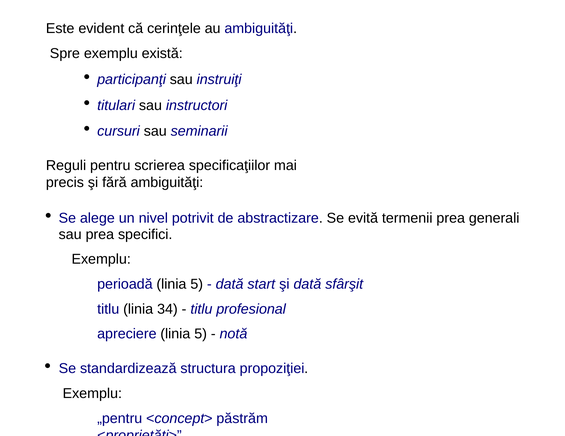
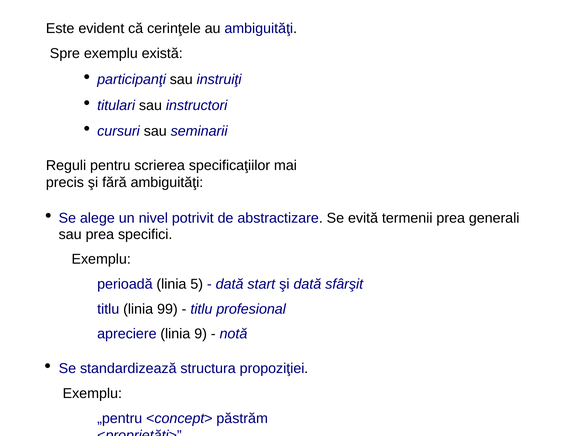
34: 34 -> 99 (167, 309)
apreciere linia 5: 5 -> 9 (201, 334)
